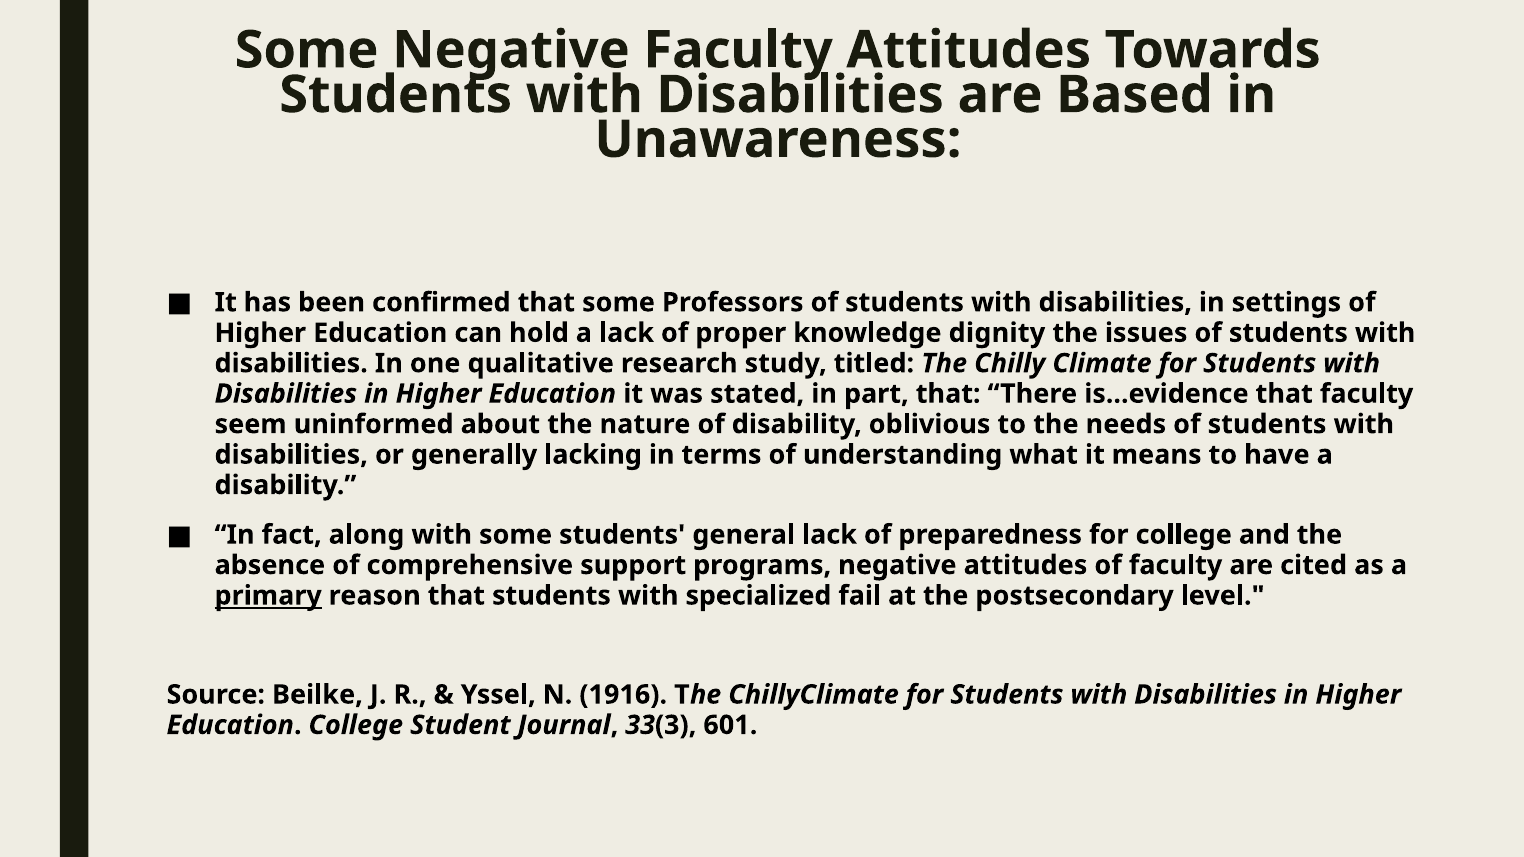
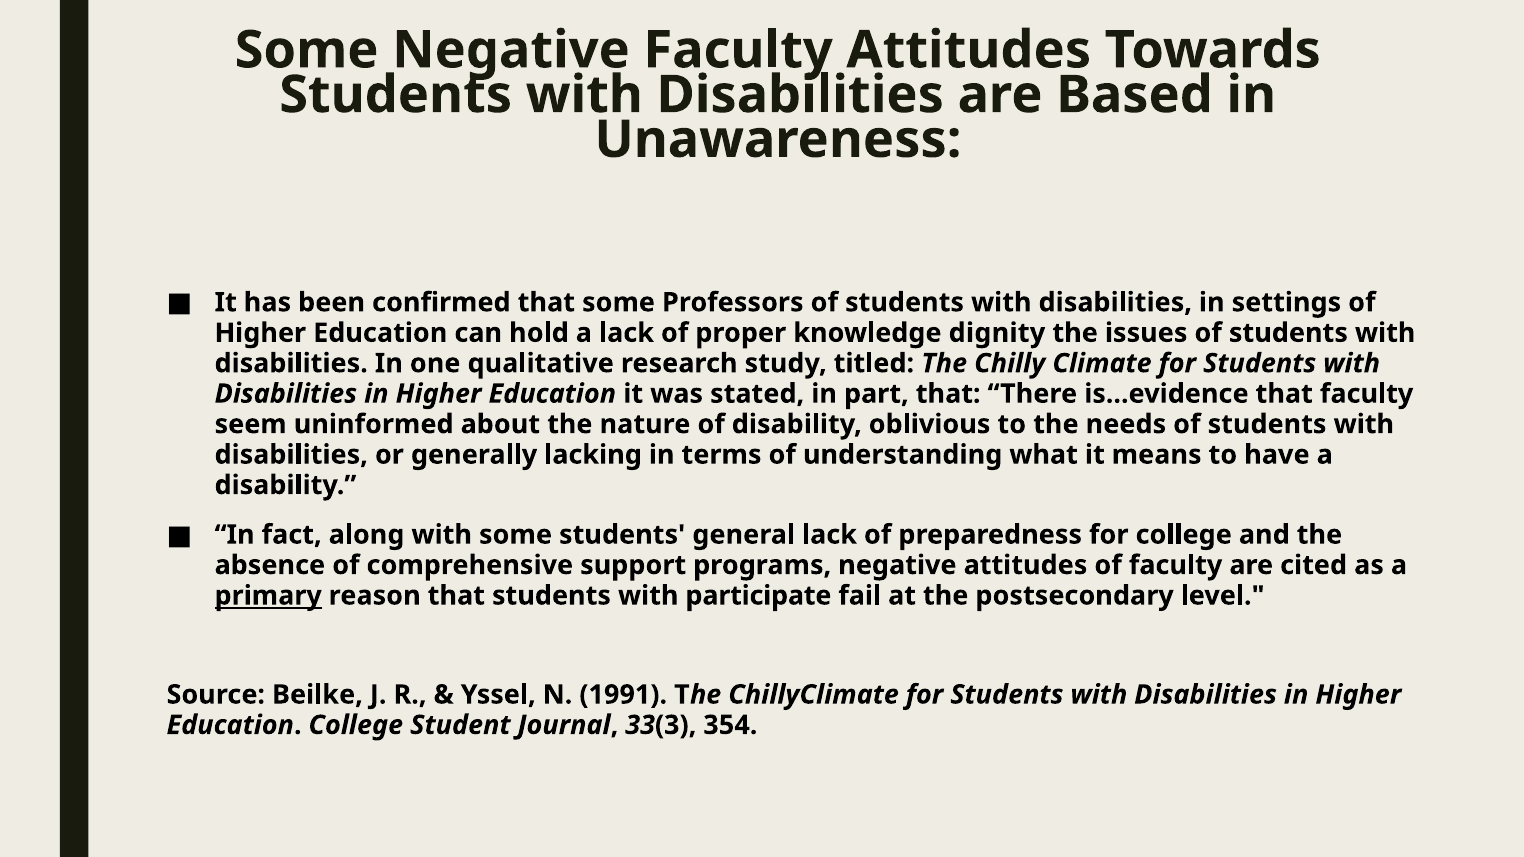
specialized: specialized -> participate (758, 596)
1916: 1916 -> 1991 (623, 695)
601: 601 -> 354 (730, 725)
